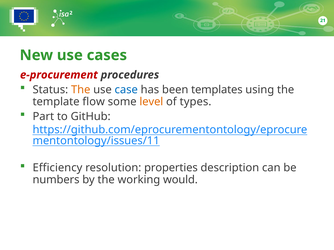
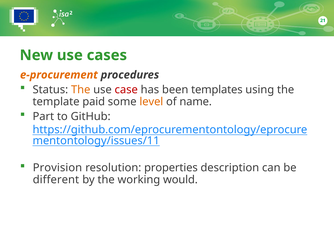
e-procurement colour: red -> orange (59, 75)
case colour: blue -> red (126, 90)
flow: flow -> paid (94, 102)
types: types -> name (196, 102)
Efficiency: Efficiency -> Provision (57, 168)
numbers: numbers -> different (56, 180)
